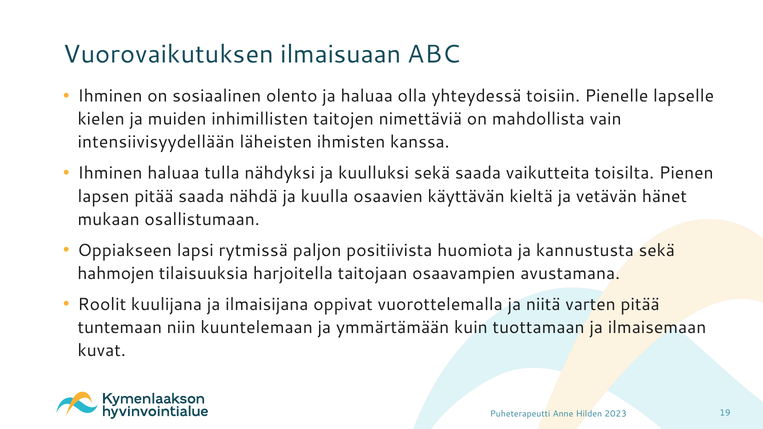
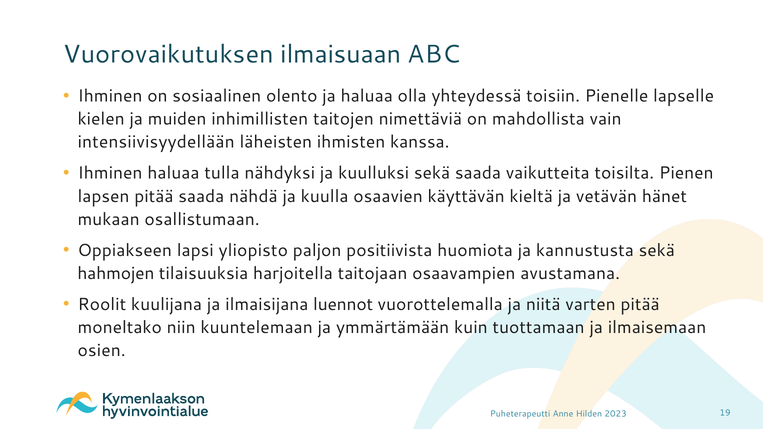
rytmissä: rytmissä -> yliopisto (253, 250)
oppivat: oppivat -> luennot (343, 304)
tuntemaan: tuntemaan -> moneltako (120, 327)
kuvat: kuvat -> osien (102, 351)
